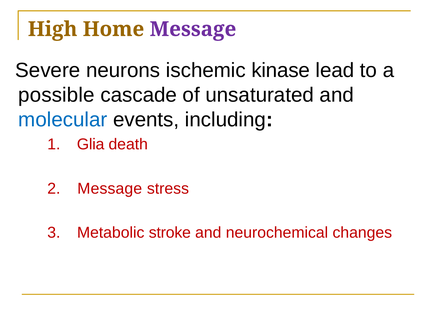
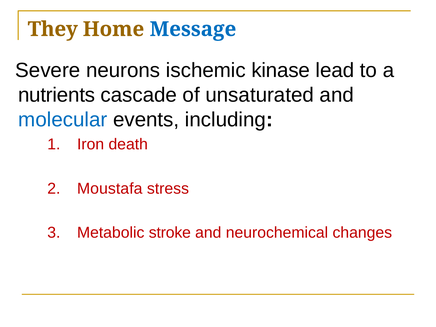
High: High -> They (53, 29)
Message colour: purple -> blue (193, 29)
possible: possible -> nutrients (57, 95)
Glia: Glia -> Iron (91, 144)
Message: Message -> Moustafa (110, 189)
